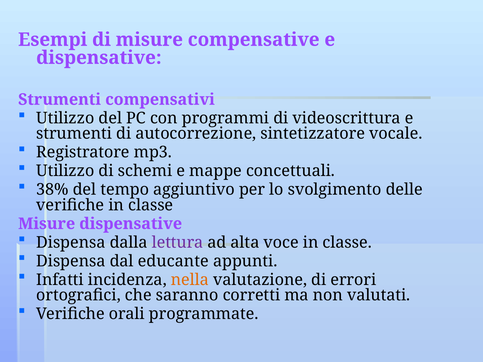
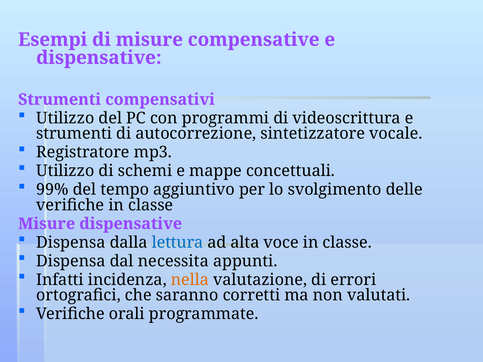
38%: 38% -> 99% (52, 190)
lettura colour: purple -> blue (178, 243)
educante: educante -> necessita (173, 261)
